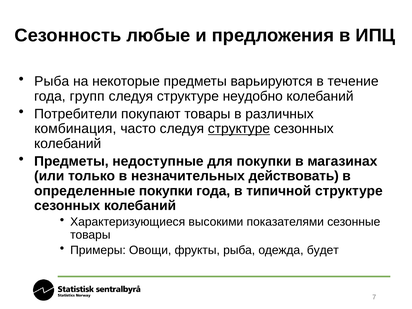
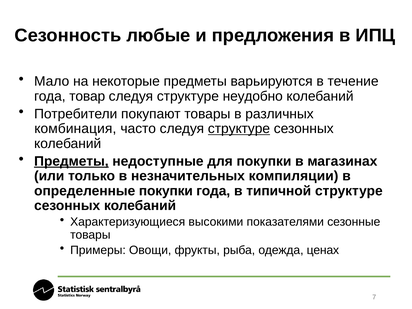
Рыба: Рыба -> Мало (52, 81)
групп: групп -> товар (87, 96)
Предметы underline: none -> present (71, 161)
действовать: действовать -> компиляции (294, 176)
будет: будет -> ценах (323, 250)
